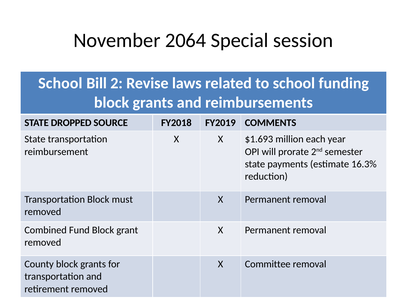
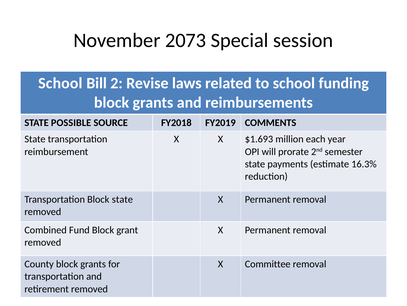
2064: 2064 -> 2073 (186, 40)
DROPPED: DROPPED -> POSSIBLE (71, 122)
Block must: must -> state (122, 199)
